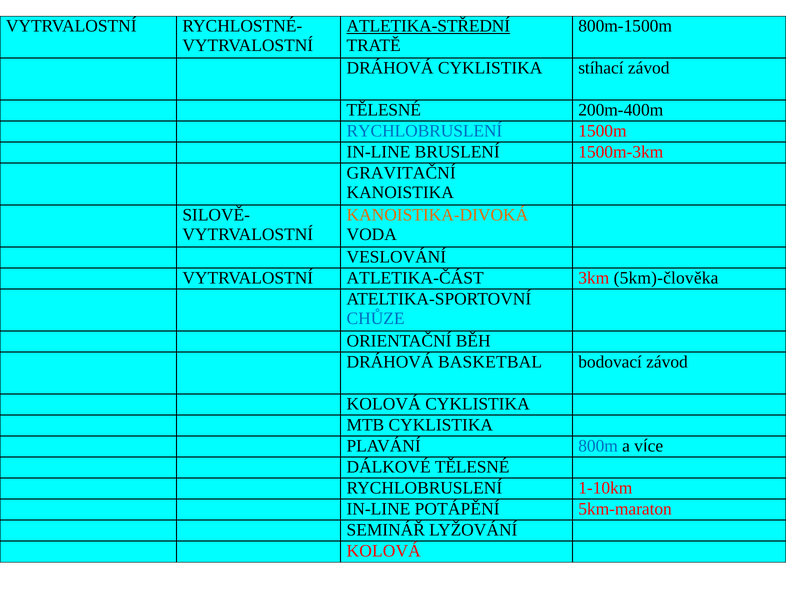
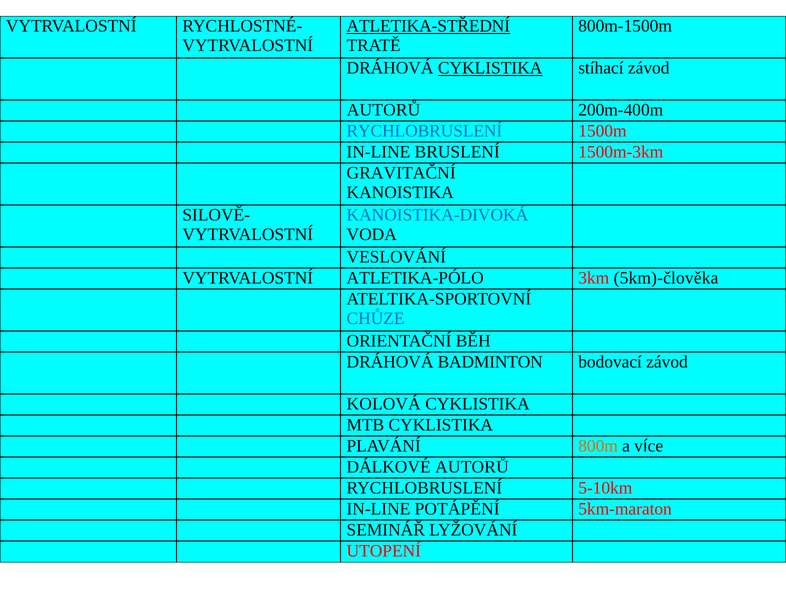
CYKLISTIKA underline: none -> present (490, 68)
TĚLESNÉ: TĚLESNÉ -> AUTORŮ (384, 110)
KANOISTIKA-DIVOKÁ colour: orange -> blue (437, 215)
ATLETIKA-ČÁST: ATLETIKA-ČÁST -> ATLETIKA-PÓLO (415, 278)
BASKETBAL: BASKETBAL -> BADMINTON (490, 362)
800m colour: blue -> orange (598, 446)
DÁLKOVÉ TĚLESNÉ: TĚLESNÉ -> AUTORŮ (472, 467)
1-10km: 1-10km -> 5-10km (605, 488)
KOLOVÁ: KOLOVÁ -> UTOPENÍ (384, 551)
